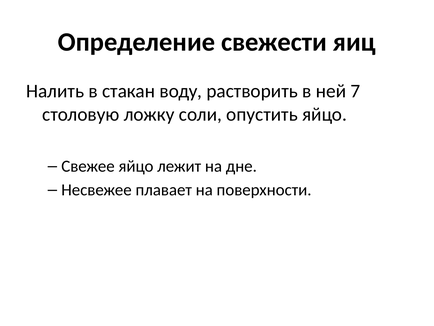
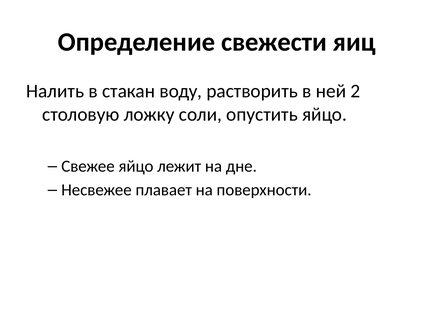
7: 7 -> 2 (355, 91)
